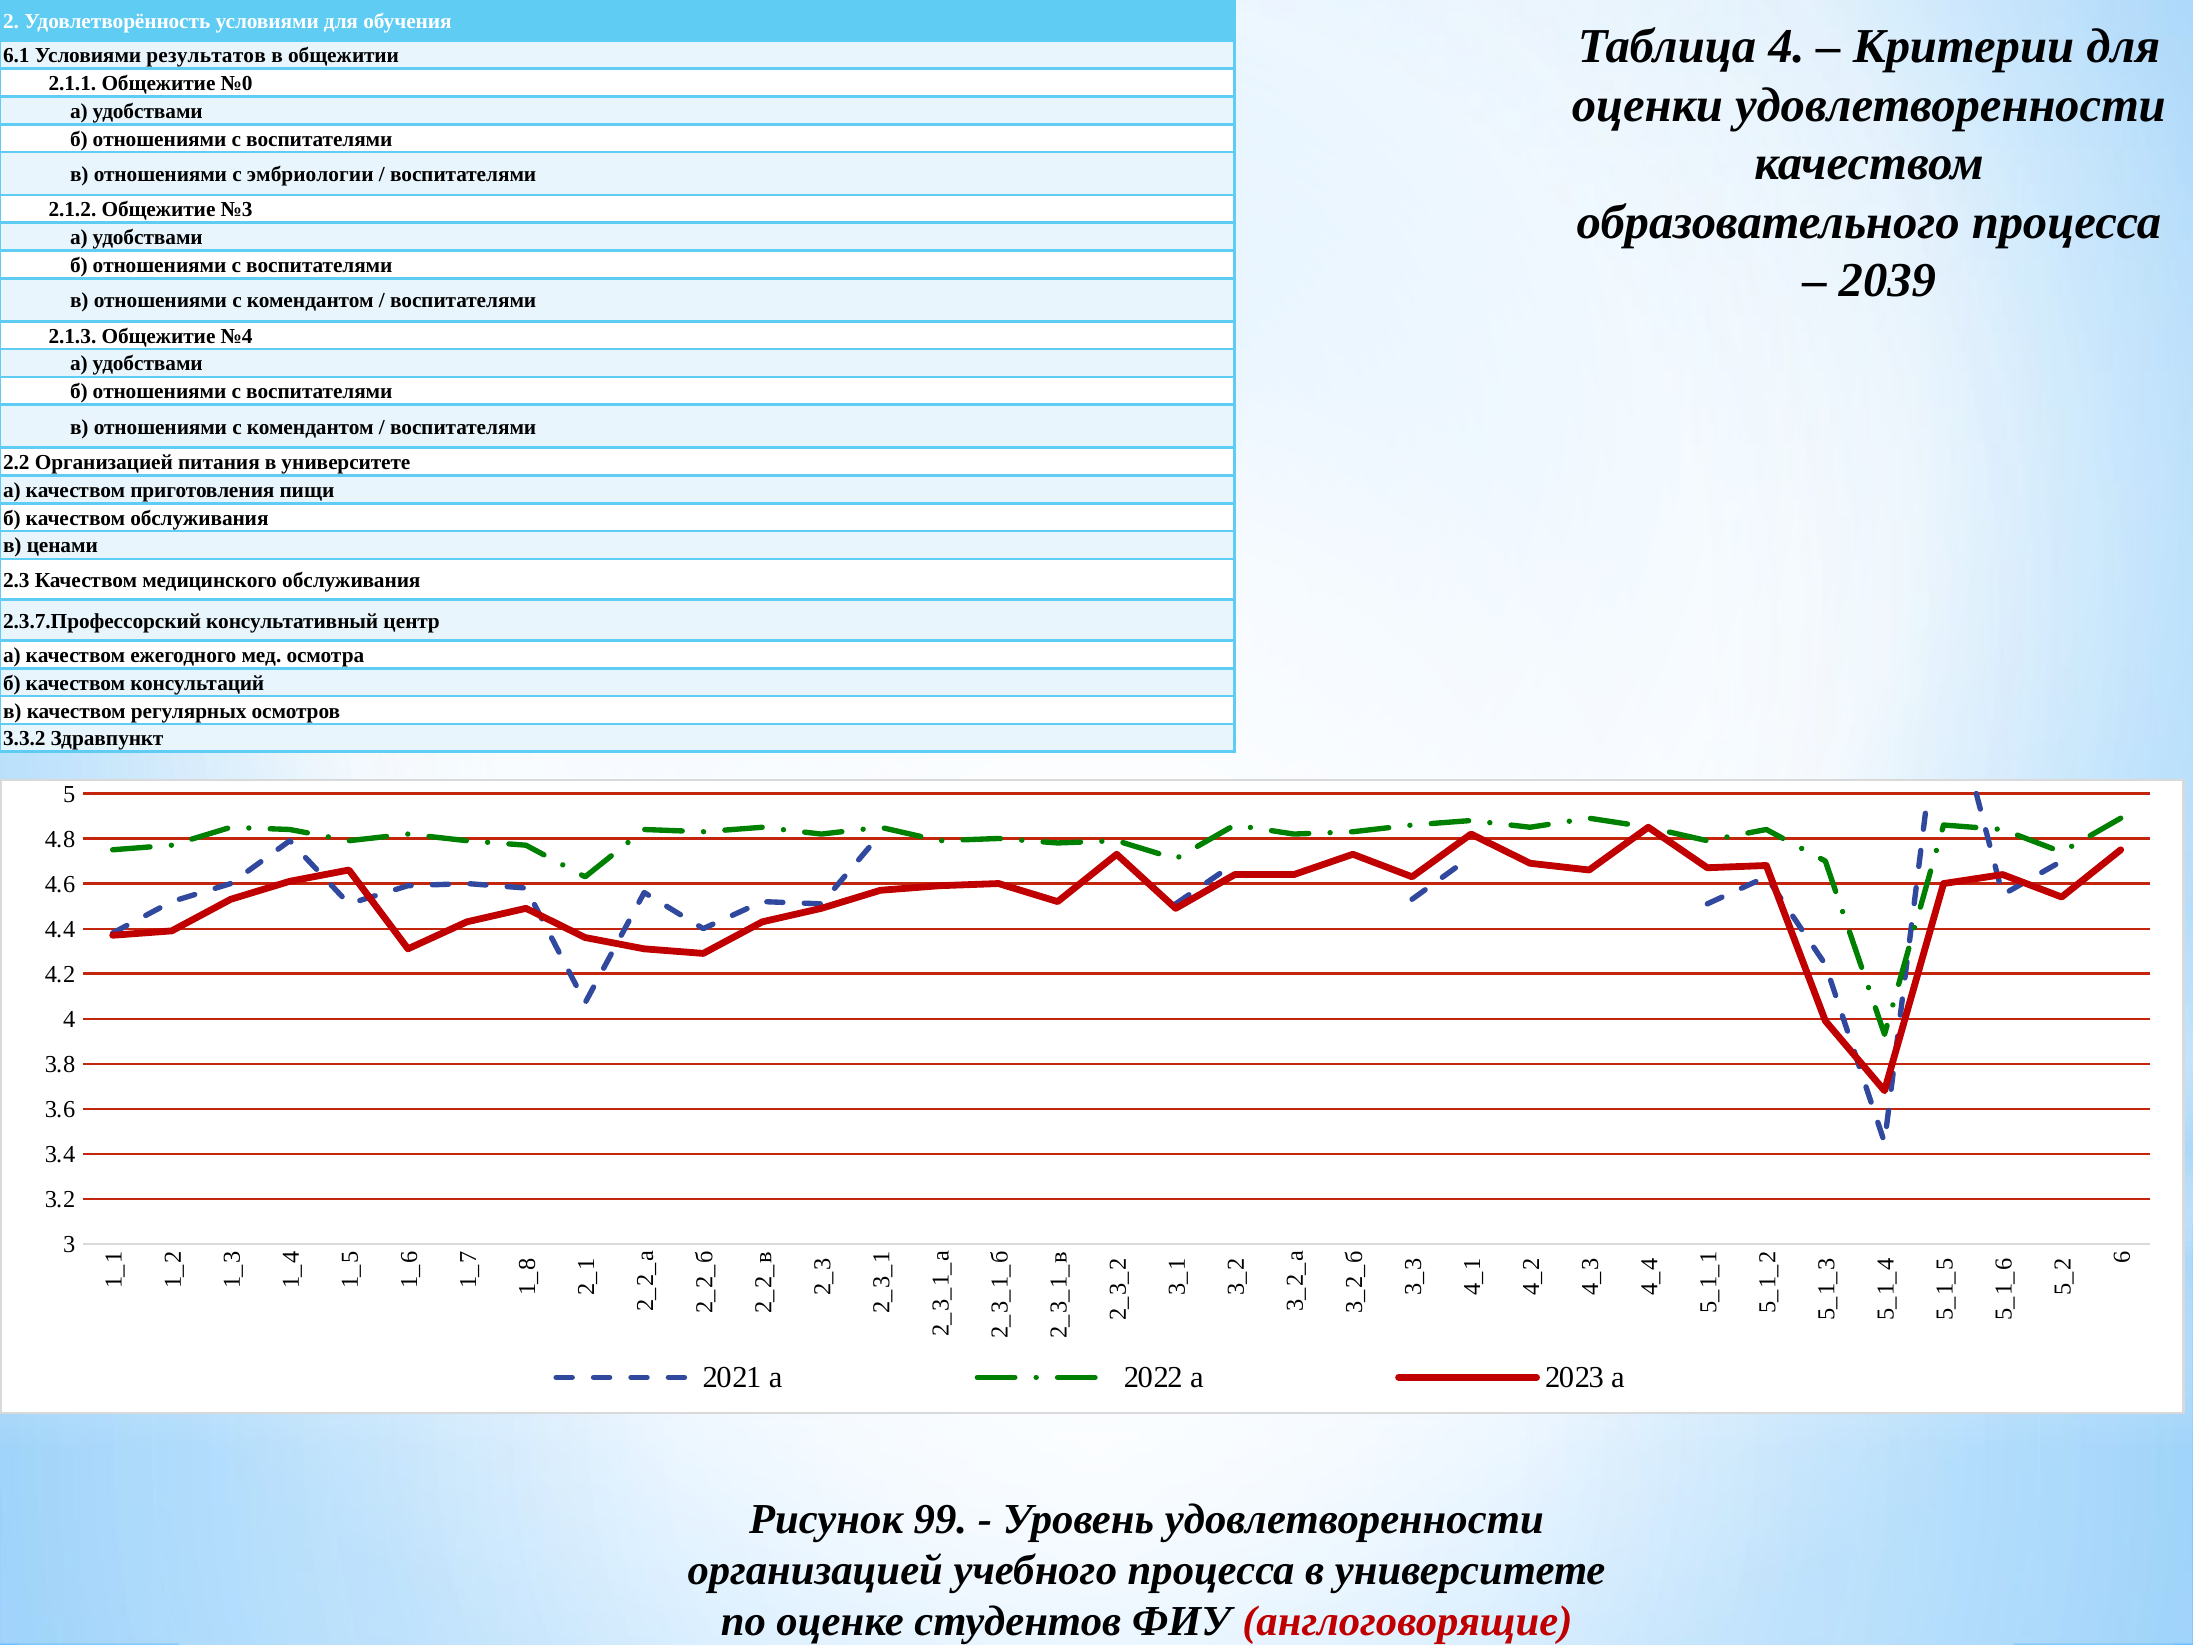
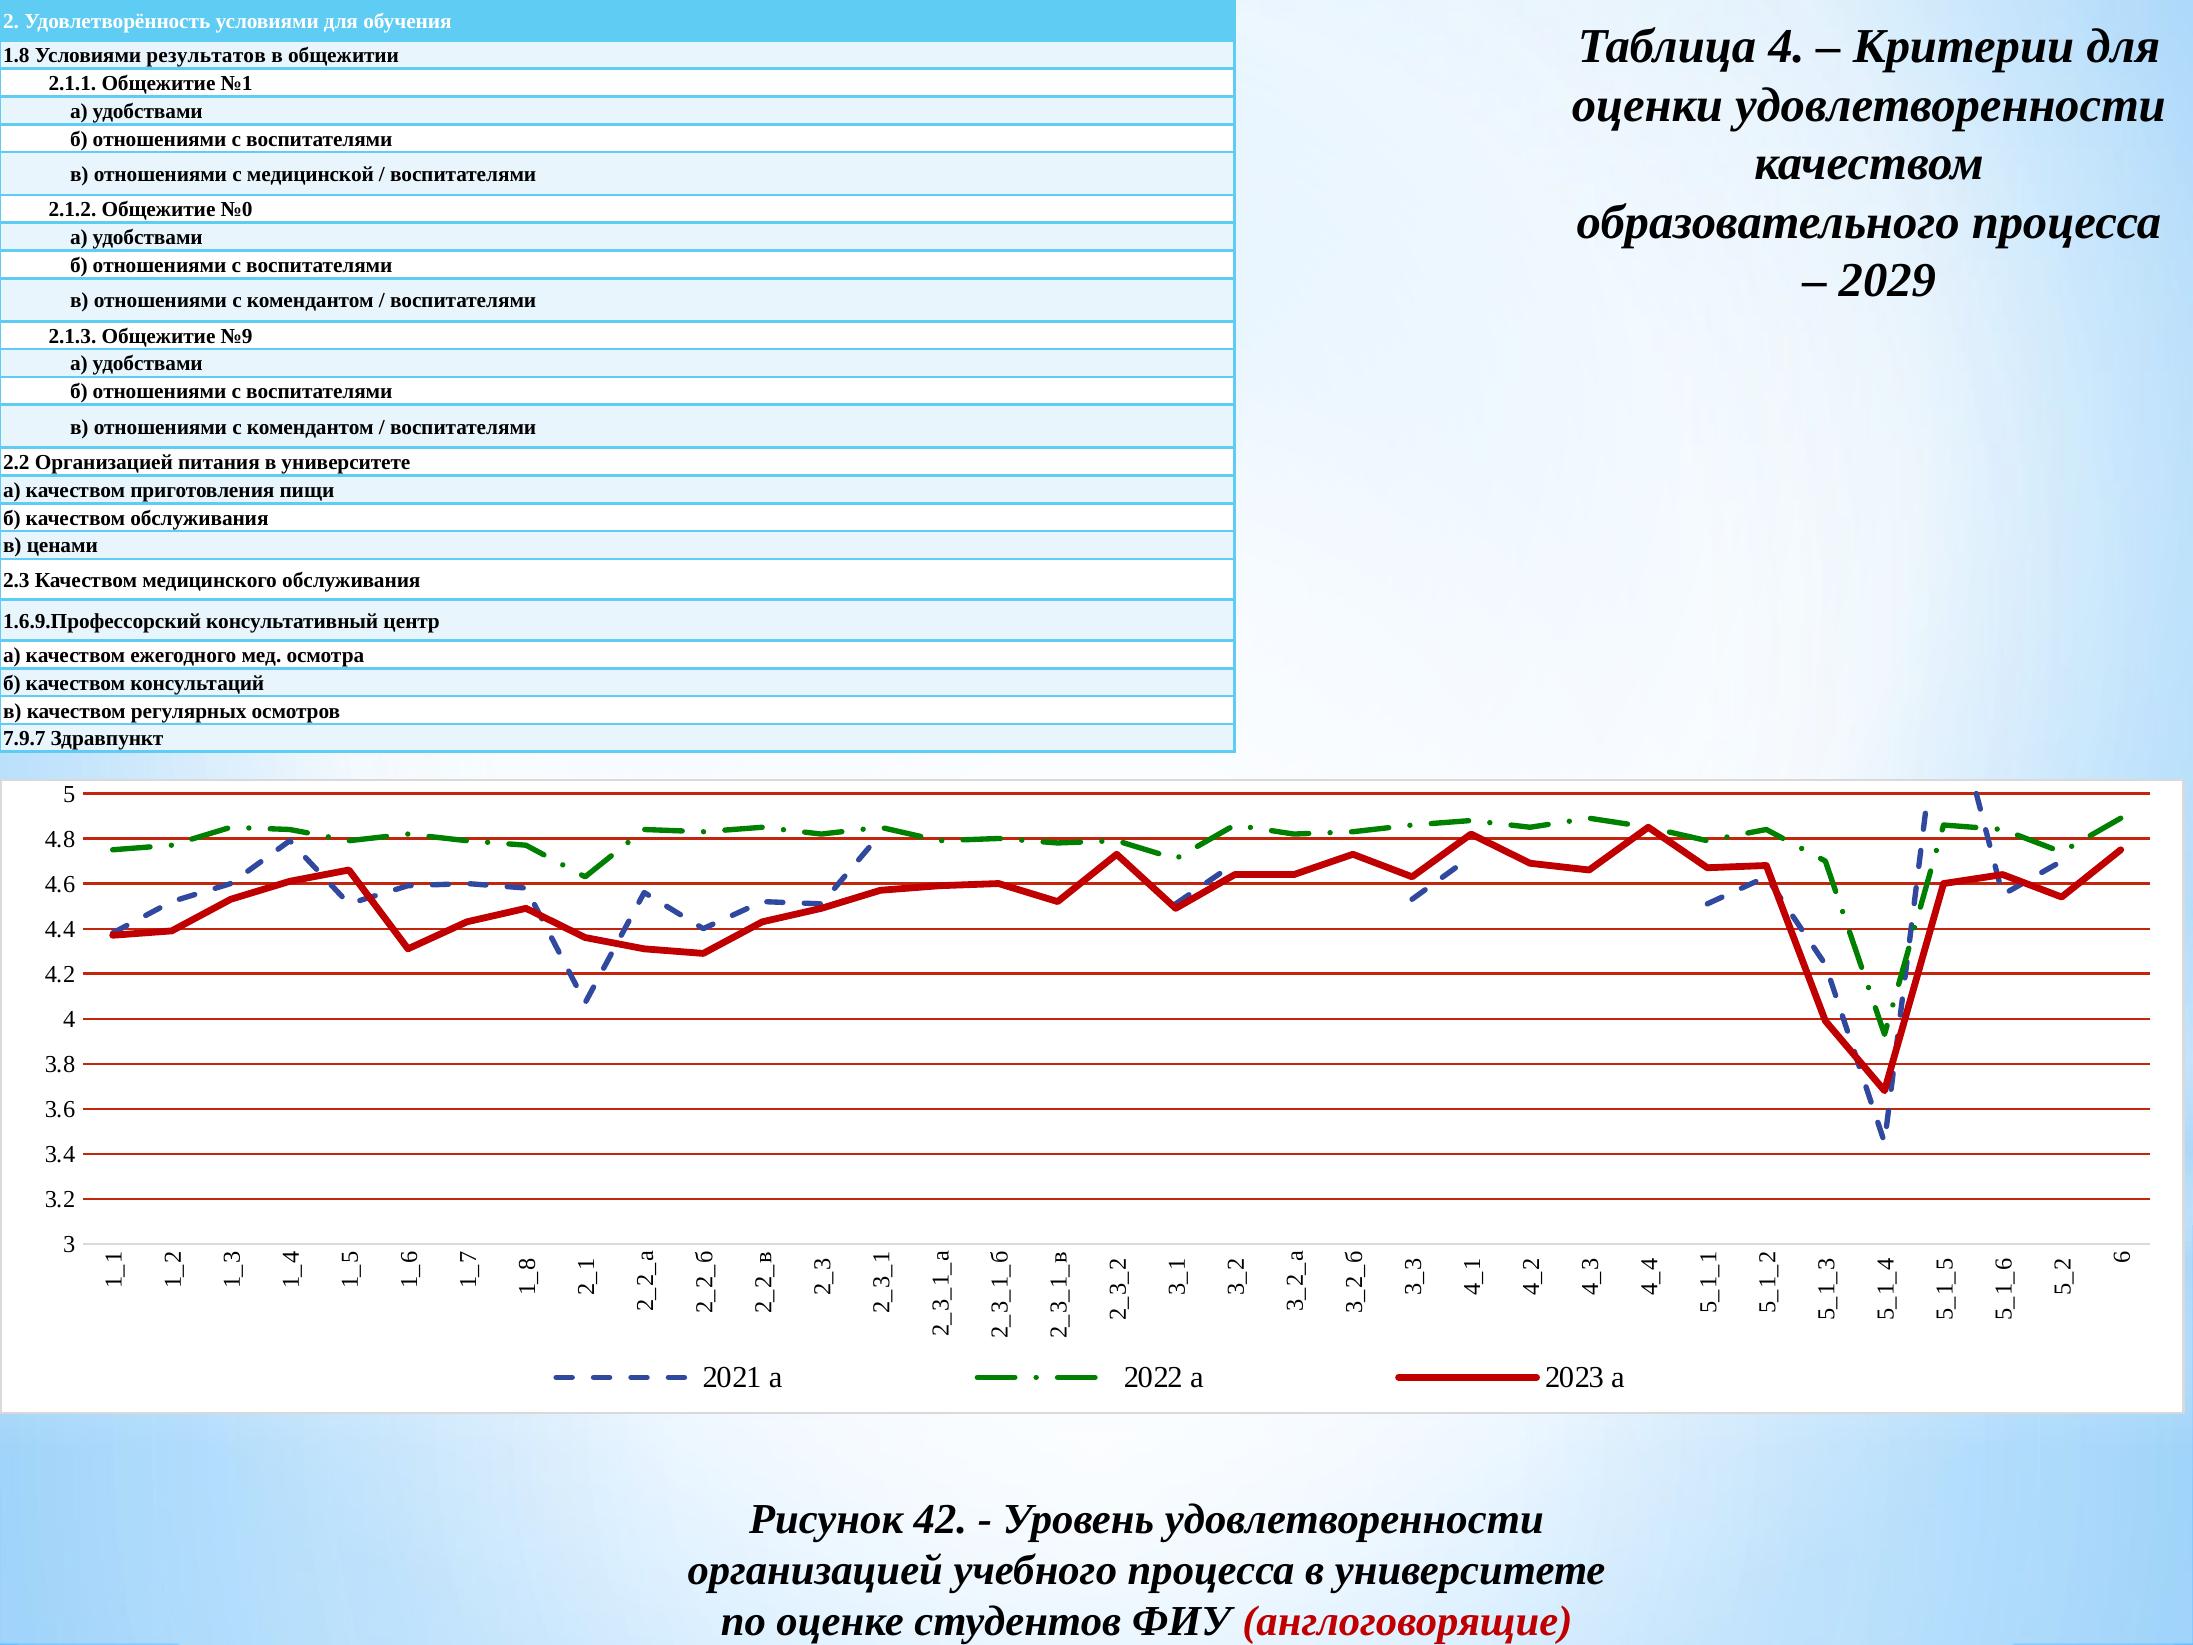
6.1: 6.1 -> 1.8 (16, 56)
№0: №0 -> №1 (237, 83)
эмбриологии: эмбриологии -> медицинской (310, 174)
№3: №3 -> №0 (237, 210)
2039: 2039 -> 2029 (1887, 281)
№4: №4 -> №9 (237, 336)
2.3.7.Профессорский: 2.3.7.Профессорский -> 1.6.9.Профессорский (102, 621)
3.3.2: 3.3.2 -> 7.9.7 (24, 739)
99: 99 -> 42 (940, 1519)
